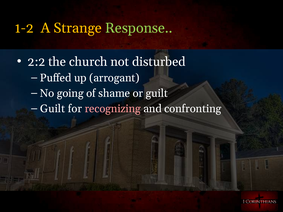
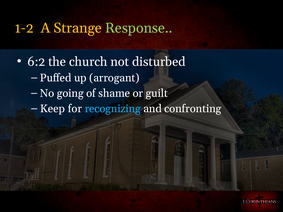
2:2: 2:2 -> 6:2 (36, 62)
Guilt: Guilt -> Keep (53, 109)
recognizing colour: pink -> light blue (113, 109)
